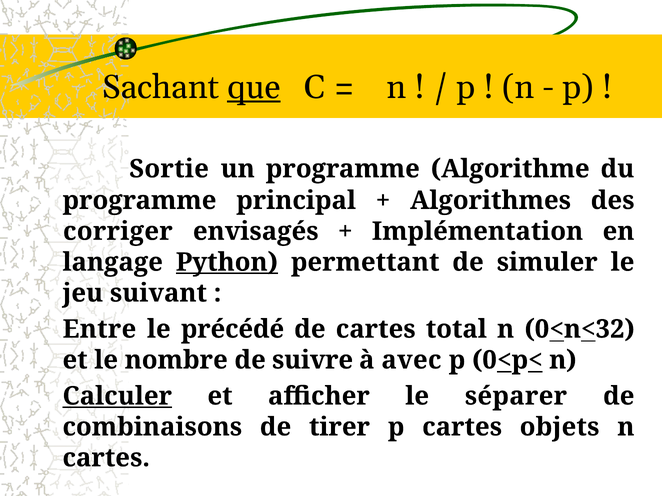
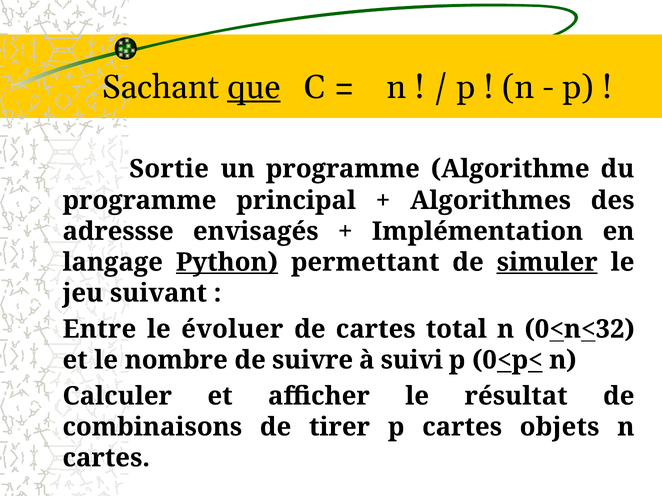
corriger: corriger -> adressse (118, 232)
simuler underline: none -> present (547, 263)
précédé: précédé -> évoluer (232, 329)
avec: avec -> suivi (412, 360)
Calculer underline: present -> none (117, 396)
séparer: séparer -> résultat (516, 396)
